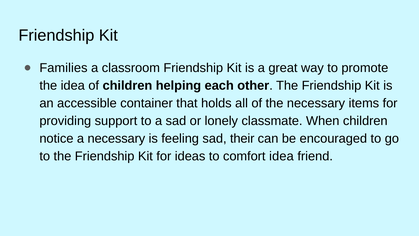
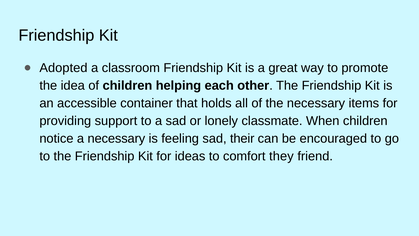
Families: Families -> Adopted (63, 68)
comfort idea: idea -> they (281, 156)
